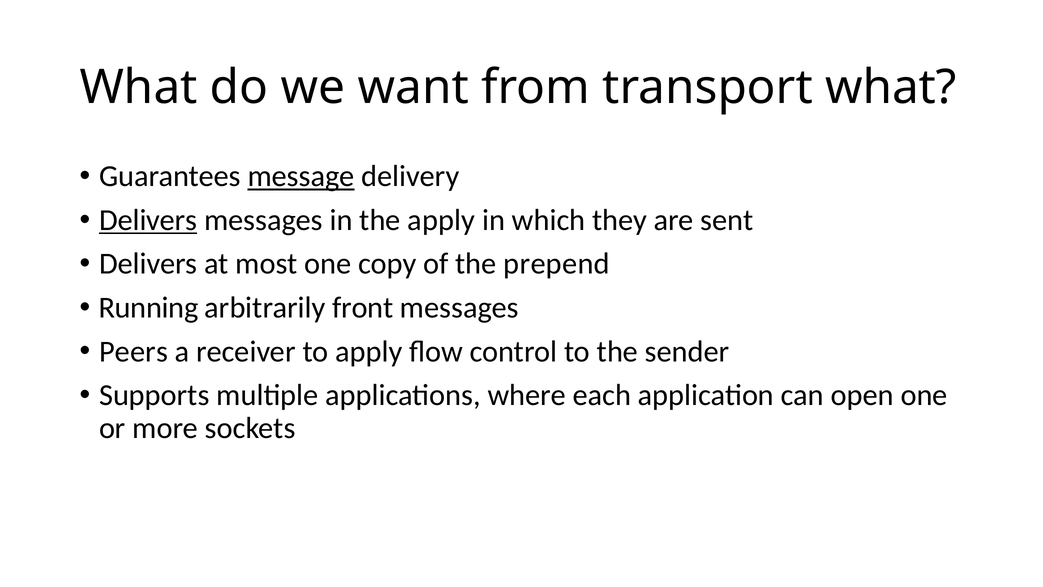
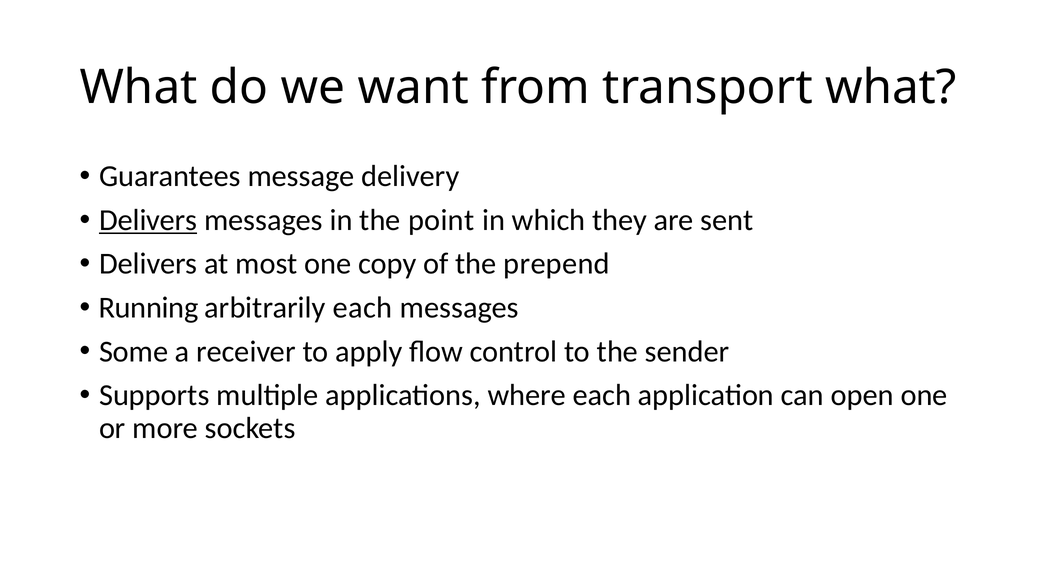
message underline: present -> none (301, 176)
the apply: apply -> point (441, 220)
arbitrarily front: front -> each (363, 308)
Peers: Peers -> Some (134, 351)
